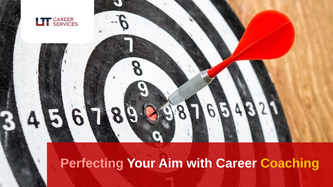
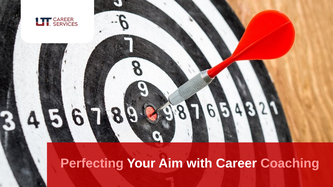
Coaching colour: yellow -> pink (290, 164)
